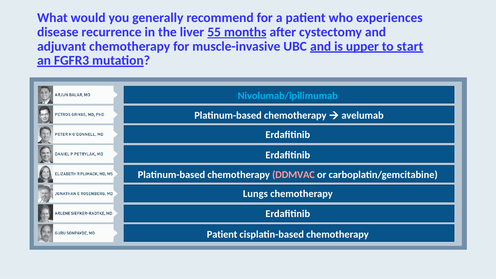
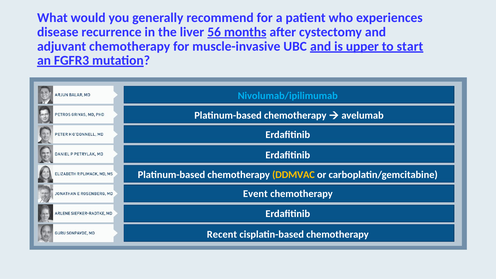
55: 55 -> 56 (214, 32)
DDMVAC colour: pink -> yellow (293, 175)
Lungs: Lungs -> Event (255, 194)
Patient: Patient -> Recent (222, 234)
